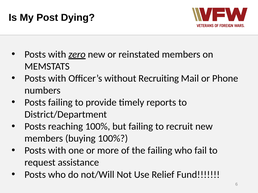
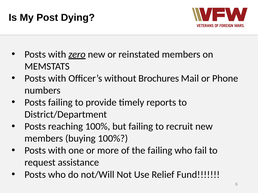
Recruiting: Recruiting -> Brochures (159, 79)
